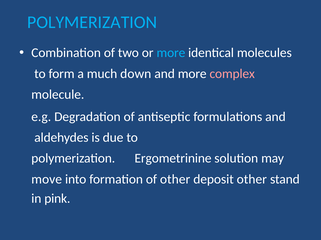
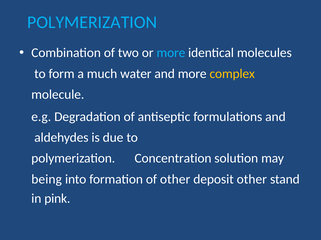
down: down -> water (136, 74)
complex colour: pink -> yellow (232, 74)
Ergometrinine: Ergometrinine -> Concentration (173, 159)
move: move -> being (47, 180)
